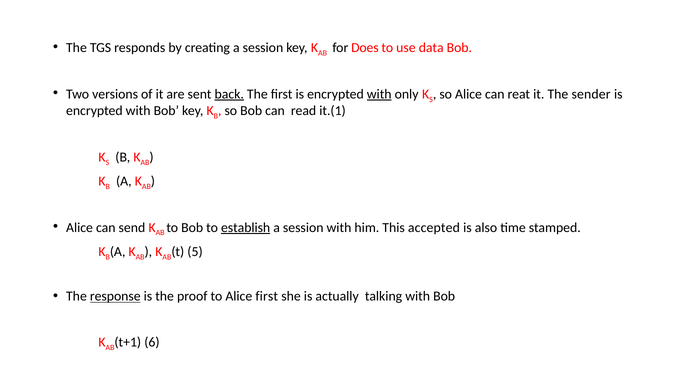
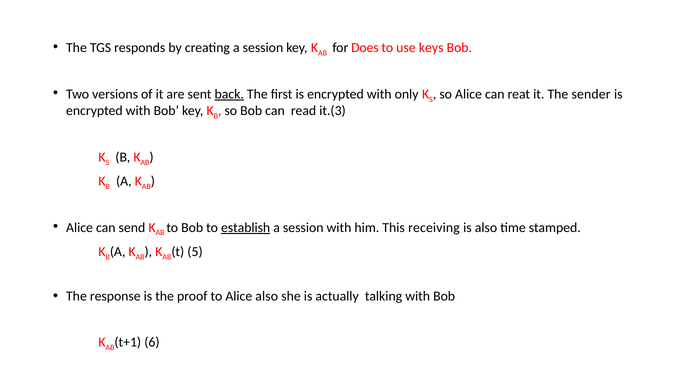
data: data -> keys (431, 48)
with underline: present -> none (379, 94)
it.(1: it.(1 -> it.(3 (333, 111)
accepted: accepted -> receiving (434, 228)
response underline: present -> none (115, 297)
Alice first: first -> also (267, 297)
